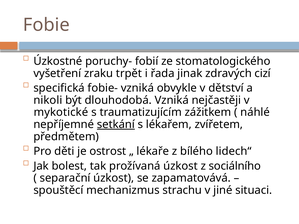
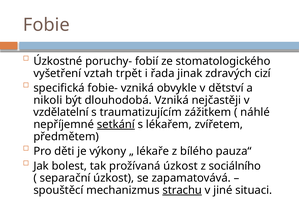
zraku: zraku -> vztah (99, 73)
mykotické: mykotické -> vzdělatelní (61, 112)
ostrost: ostrost -> výkony (108, 151)
lidech“: lidech“ -> pauza“ (234, 151)
strachu underline: none -> present (182, 190)
